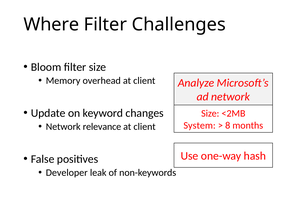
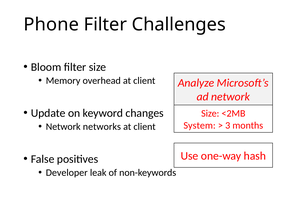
Where: Where -> Phone (51, 25)
8: 8 -> 3 (228, 126)
relevance: relevance -> networks (102, 127)
